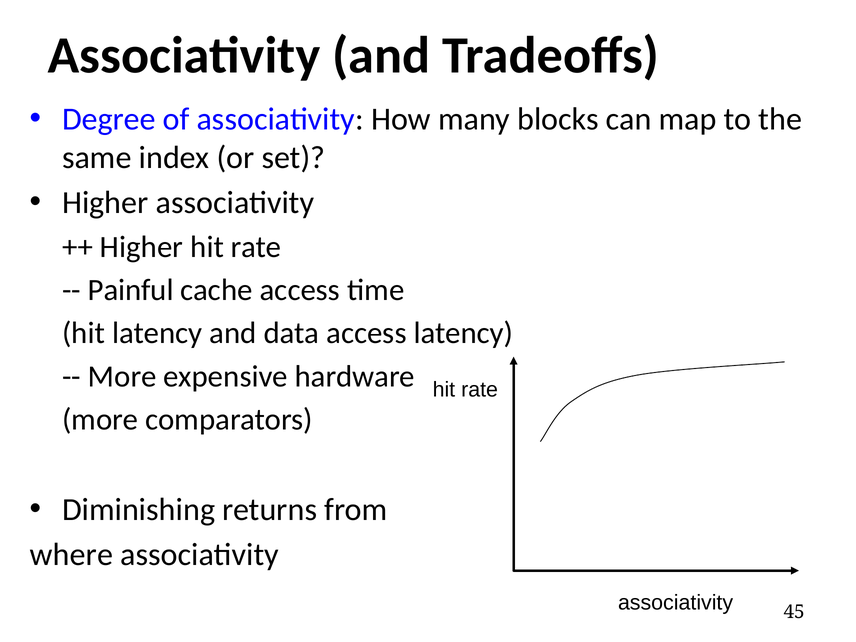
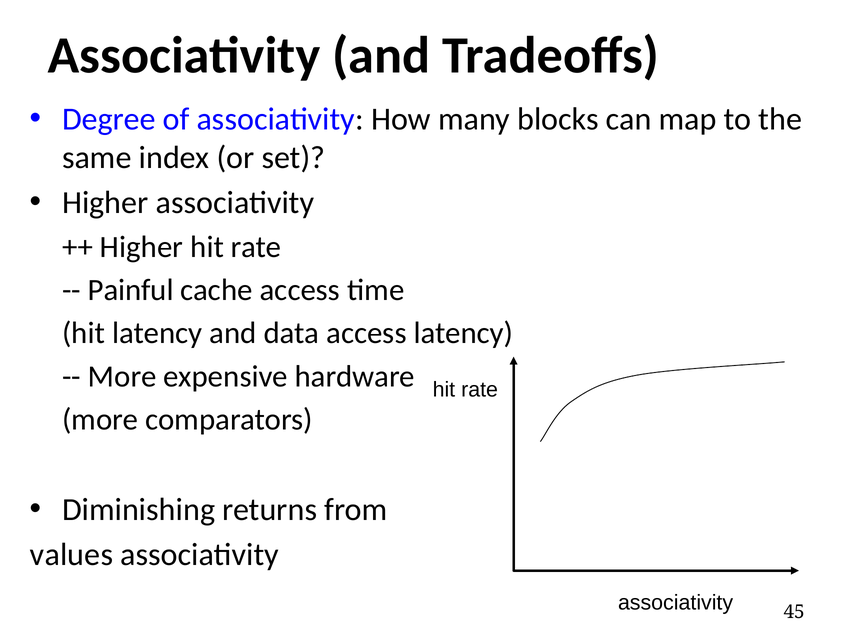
where: where -> values (72, 555)
